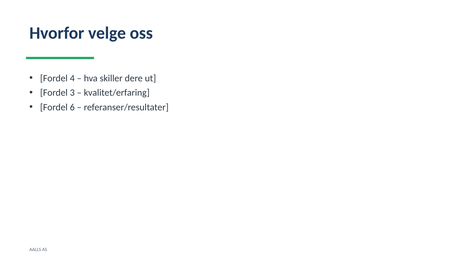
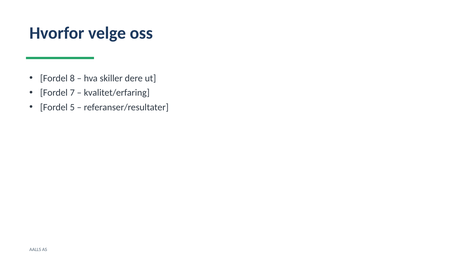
4: 4 -> 8 (72, 78)
3: 3 -> 7 (72, 92)
6: 6 -> 5 (72, 107)
